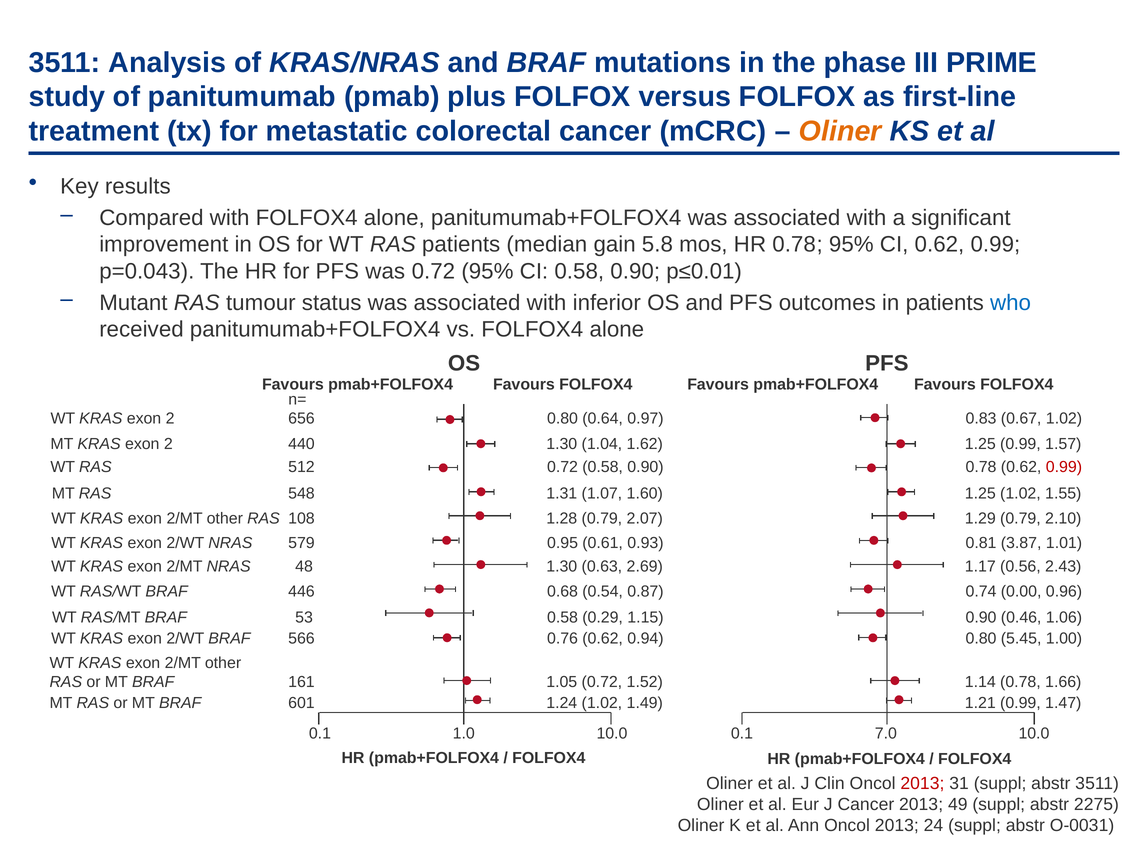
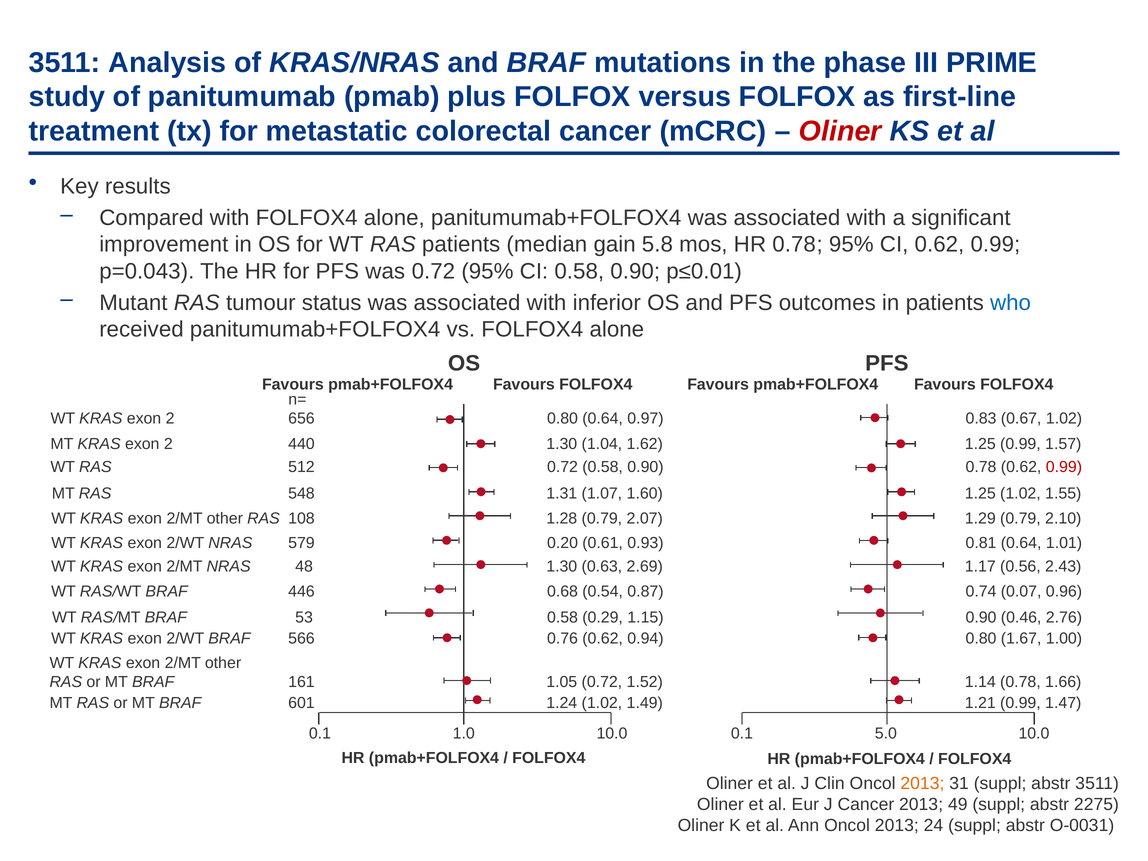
Oliner colour: orange -> red (840, 131)
0.95: 0.95 -> 0.20 (563, 543)
0.81 3.87: 3.87 -> 0.64 (1021, 543)
0.00: 0.00 -> 0.07 (1021, 591)
1.06: 1.06 -> 2.76 (1064, 617)
5.45: 5.45 -> 1.67 (1021, 639)
7.0: 7.0 -> 5.0 (886, 733)
2013 colour: red -> orange (922, 783)
